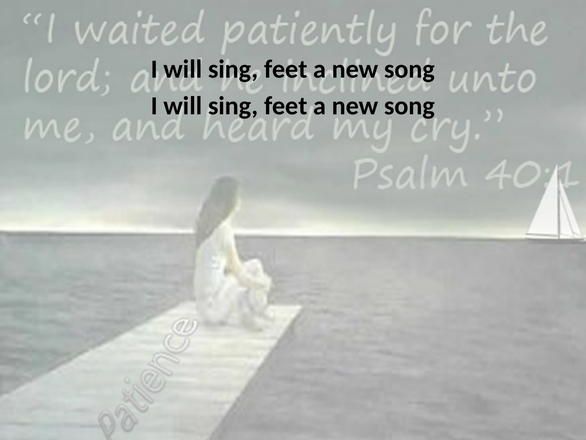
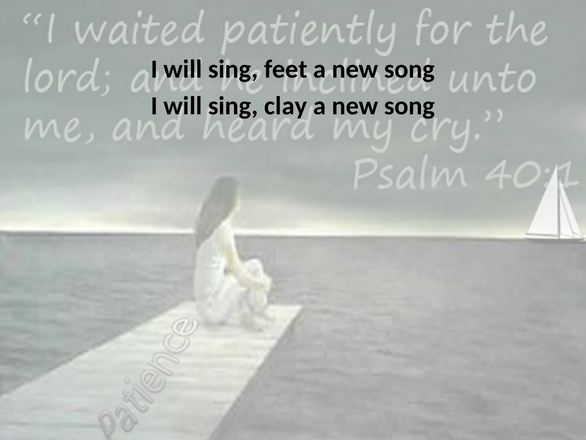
feet: feet -> clay (286, 106)
